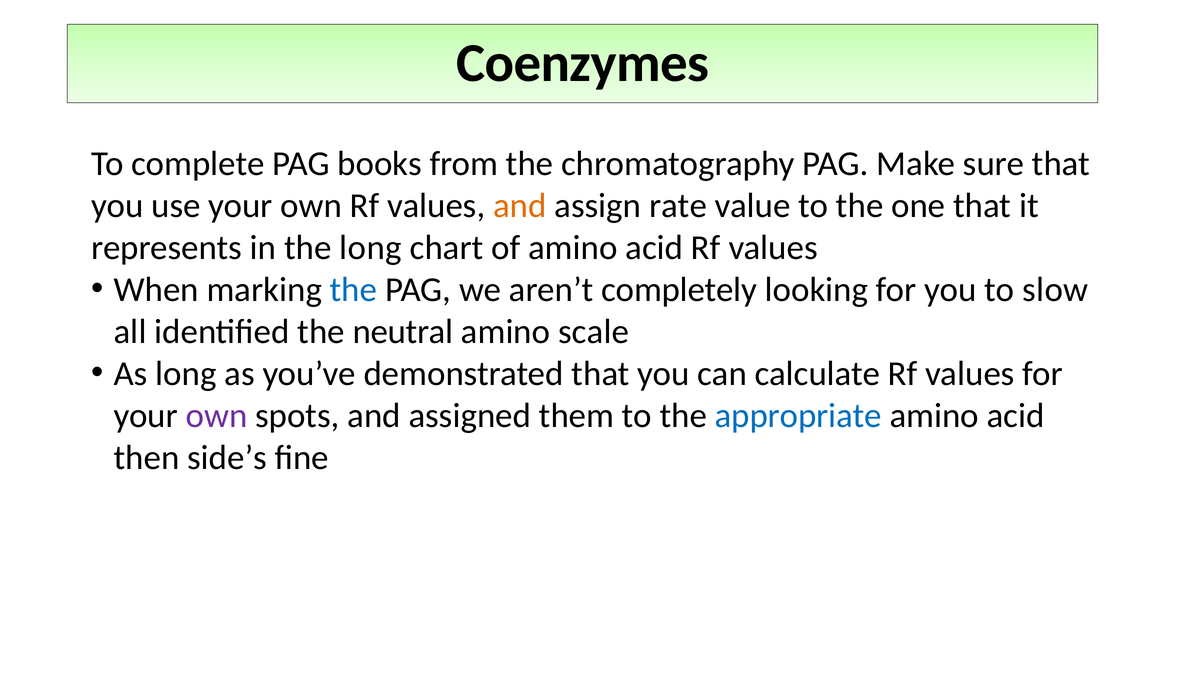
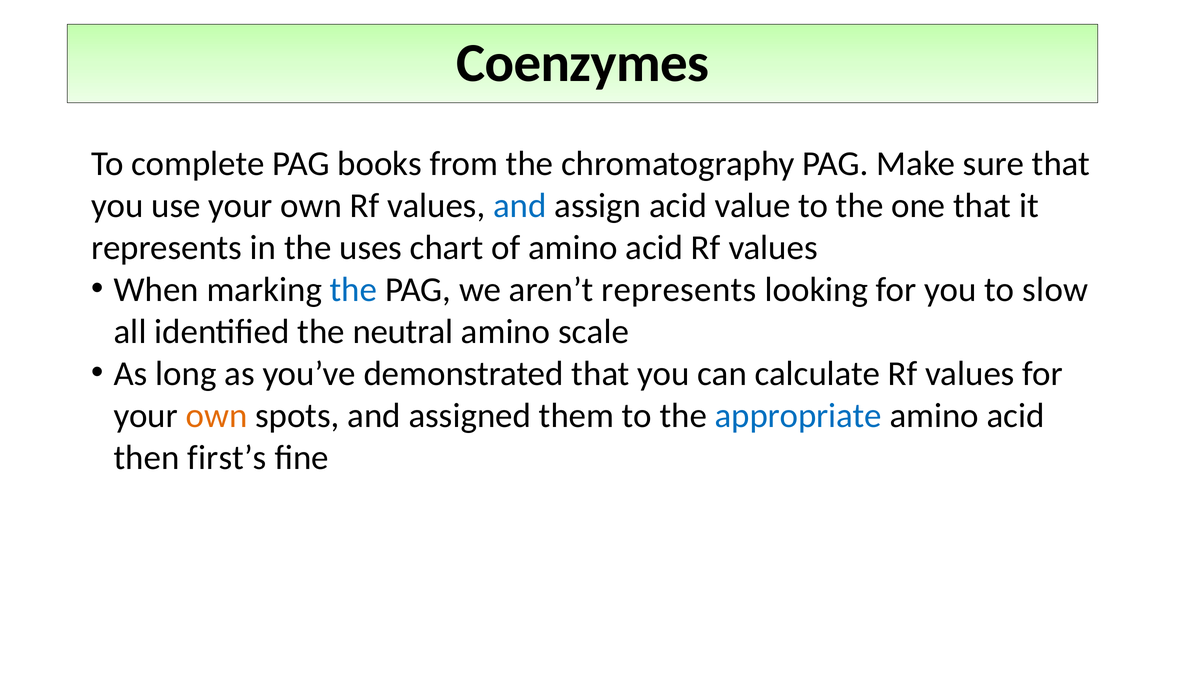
and colour: orange -> blue (520, 206)
assign rate: rate -> acid (678, 206)
the long: long -> uses (371, 248)
aren’t completely: completely -> represents (679, 290)
own colour: purple -> orange (217, 415)
side’s: side’s -> first’s (227, 457)
